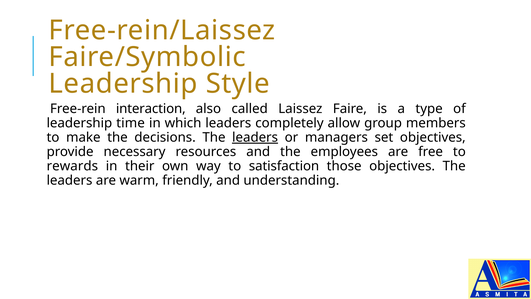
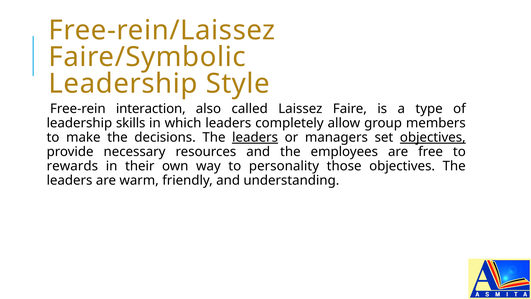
time: time -> skills (131, 123)
objectives underline: none -> present (433, 137)
satisfaction: satisfaction -> personality (284, 166)
